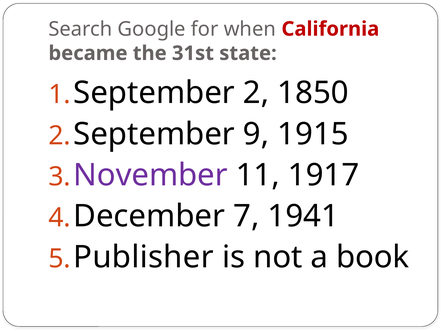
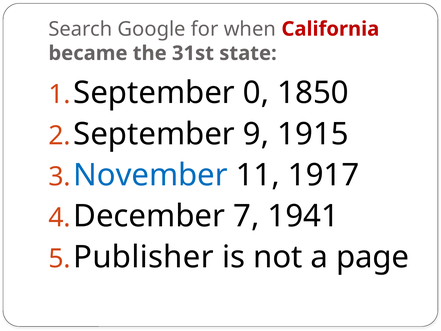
September 2: 2 -> 0 (256, 93)
November colour: purple -> blue (150, 175)
book: book -> page (373, 257)
